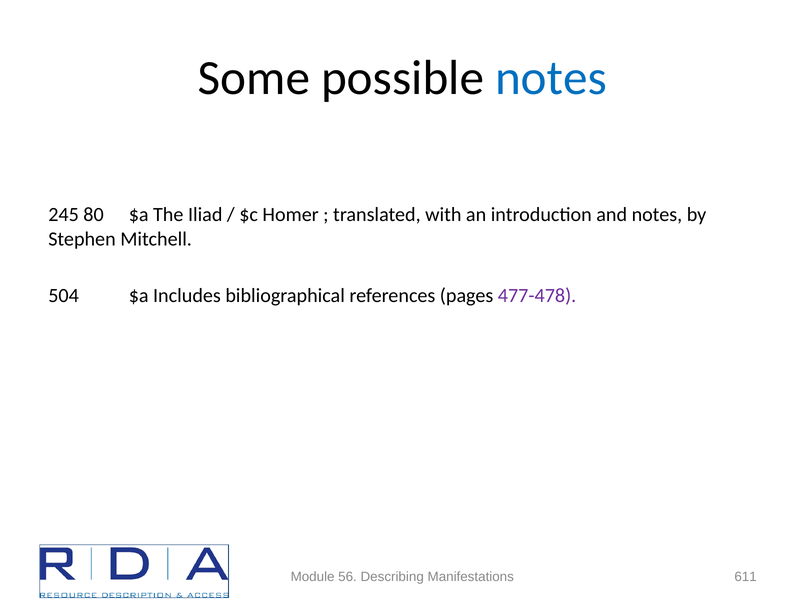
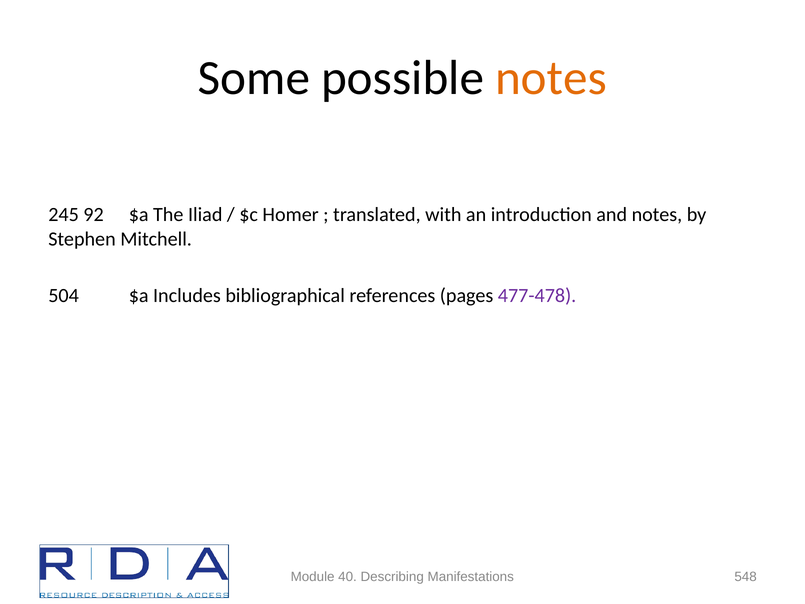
notes colour: blue -> orange (551, 78)
80: 80 -> 92 (93, 215)
56: 56 -> 40 (348, 577)
611: 611 -> 548 (746, 577)
